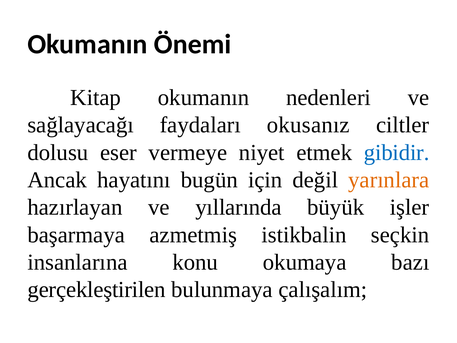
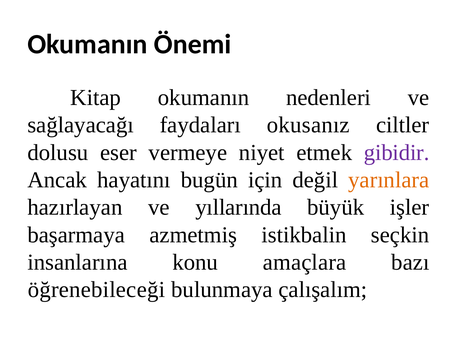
gibidir colour: blue -> purple (397, 152)
okumaya: okumaya -> amaçlara (305, 262)
gerçekleştirilen: gerçekleştirilen -> öğrenebileceği (96, 290)
